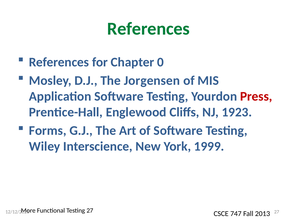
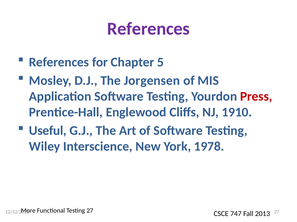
References colour: green -> purple (148, 29)
0: 0 -> 5 (160, 62)
1923: 1923 -> 1910 (237, 113)
Forms: Forms -> Useful (48, 131)
1999: 1999 -> 1978 (209, 147)
